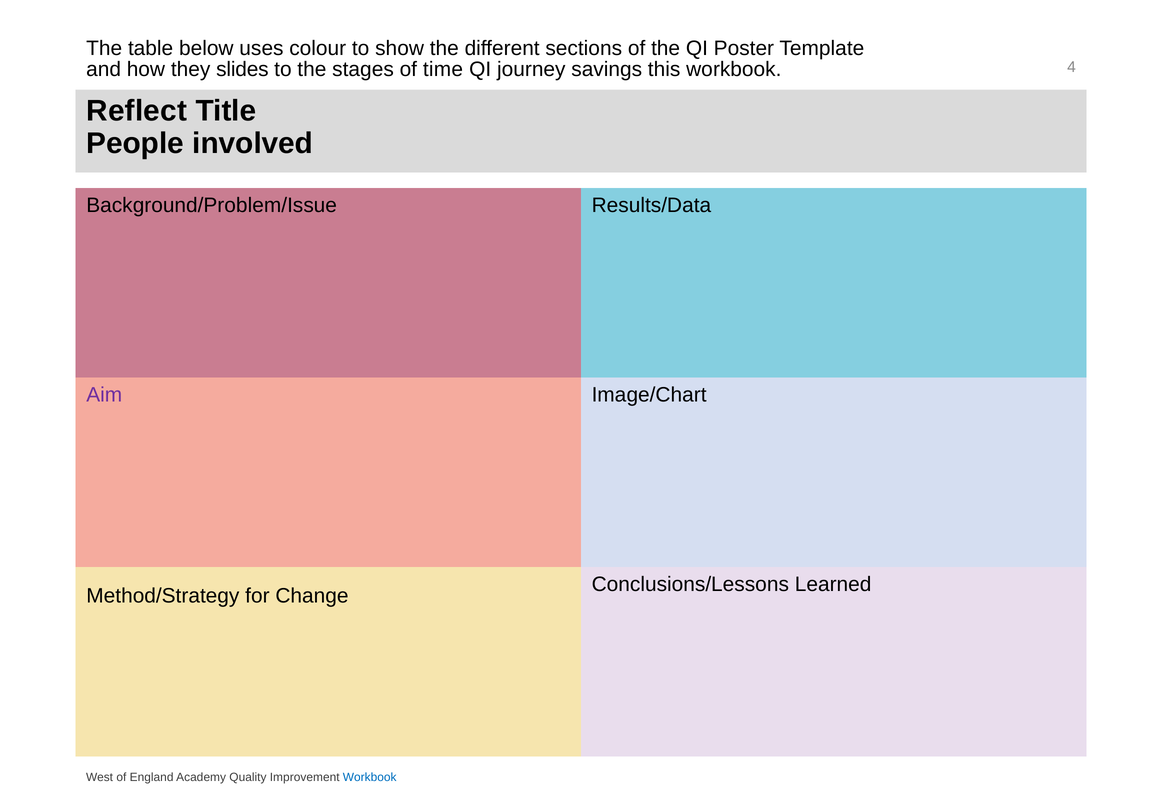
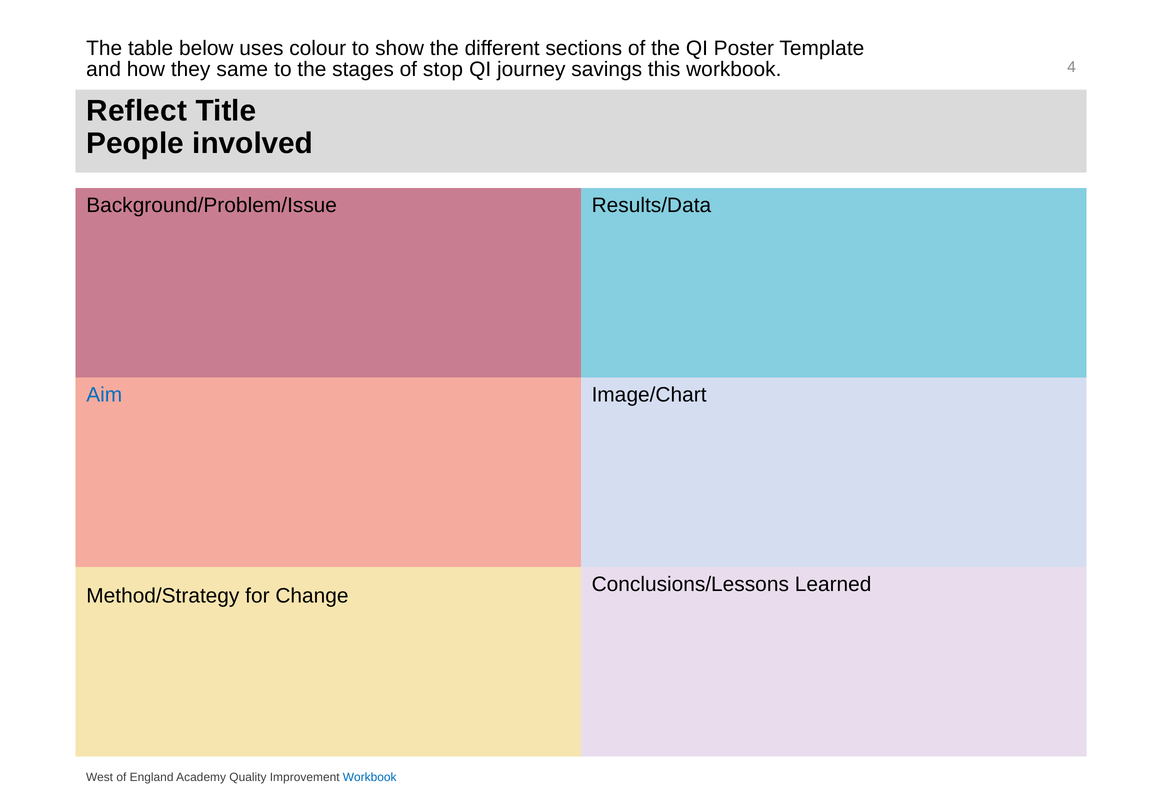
slides: slides -> same (242, 69)
time: time -> stop (443, 69)
Aim colour: purple -> blue (104, 394)
